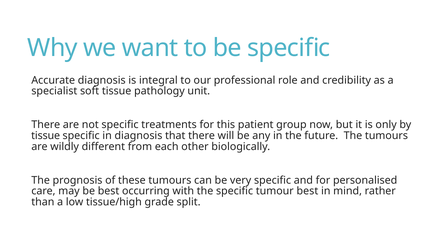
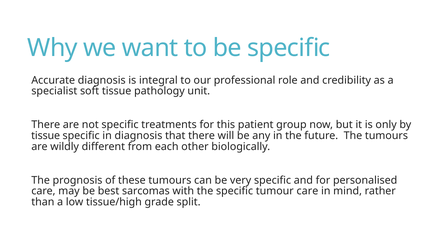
occurring: occurring -> sarcomas (146, 191)
tumour best: best -> care (307, 191)
